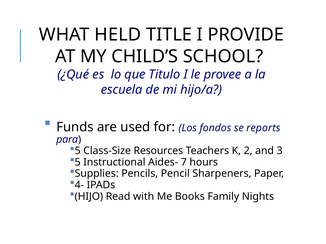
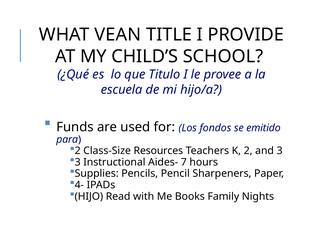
HELD: HELD -> VEAN (118, 35)
reports: reports -> emitido (263, 128)
5: 5 -> 2 (78, 151)
5: 5 -> 3 (78, 162)
